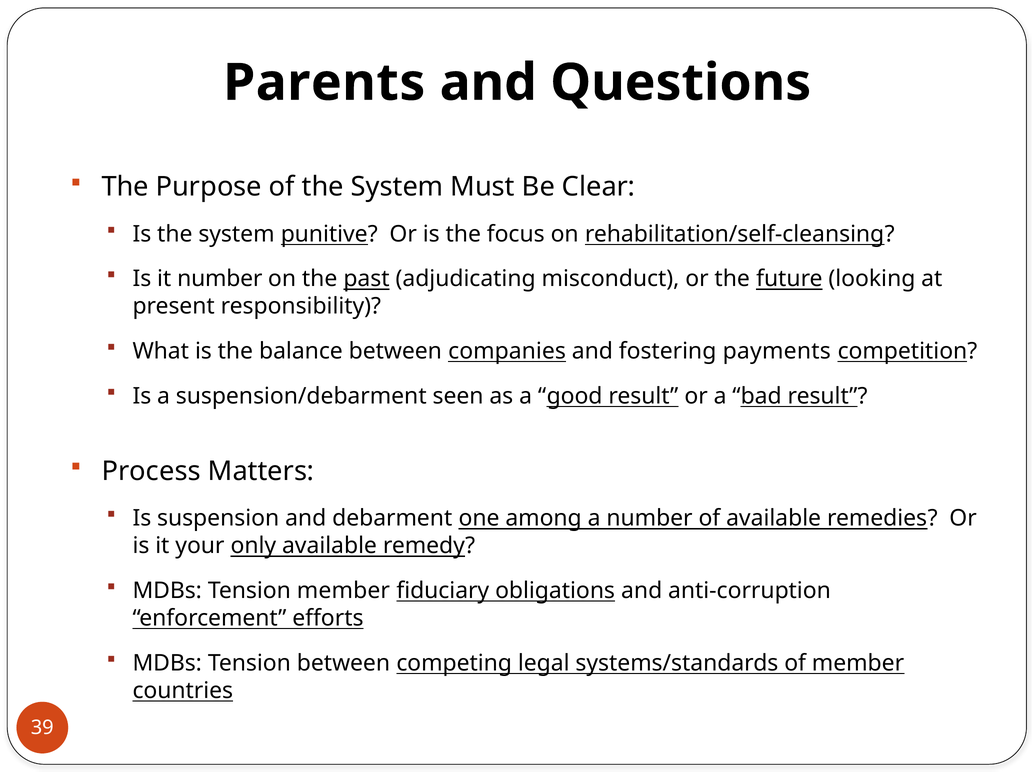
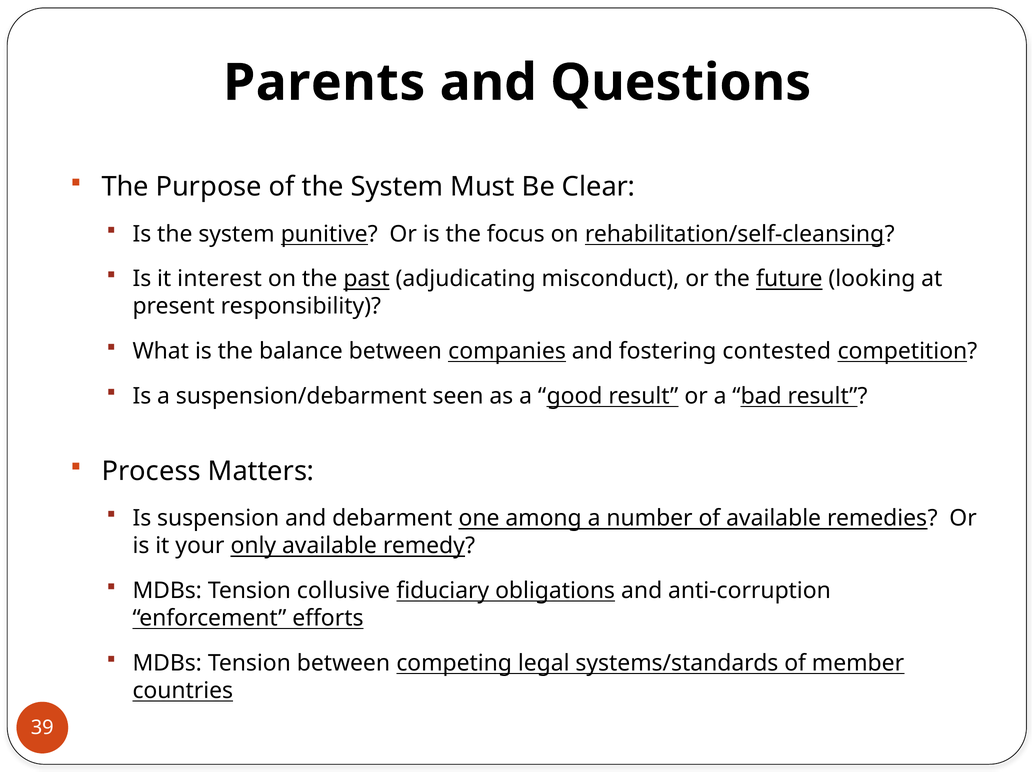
it number: number -> interest (220, 279)
payments: payments -> contested (777, 351)
Tension member: member -> collusive (343, 591)
